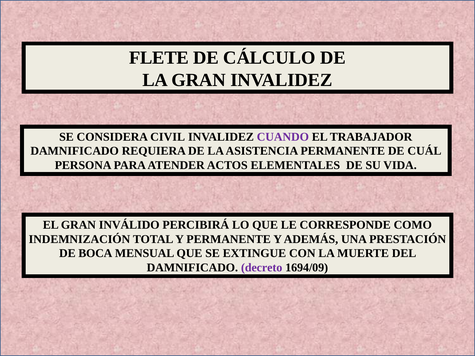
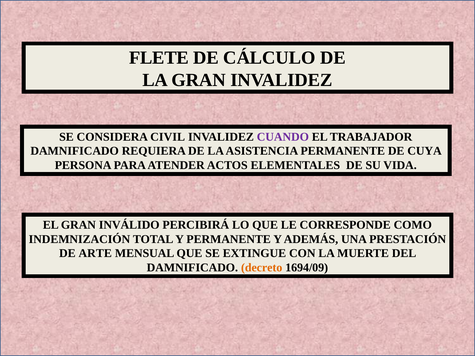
CUÁL: CUÁL -> CUYA (425, 151)
BOCA: BOCA -> ARTE (95, 254)
decreto colour: purple -> orange (262, 268)
